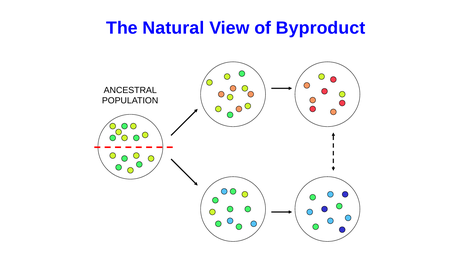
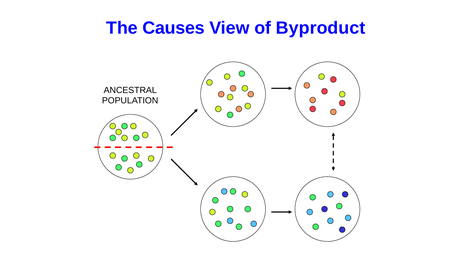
Natural: Natural -> Causes (174, 28)
